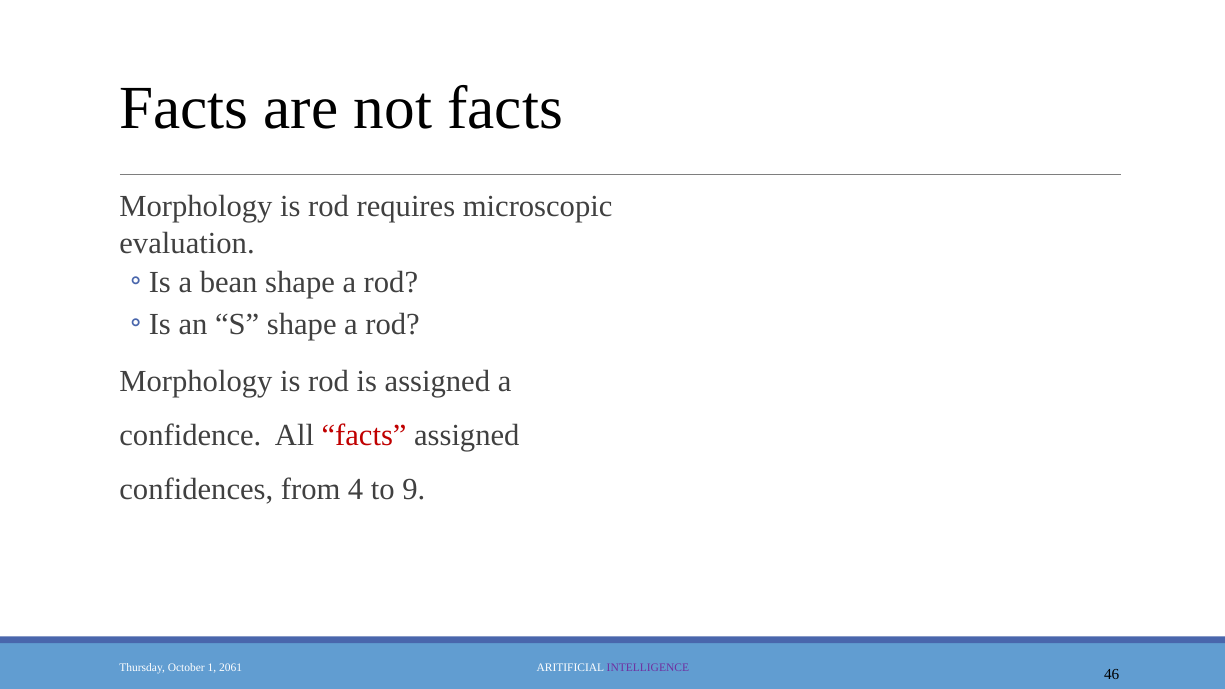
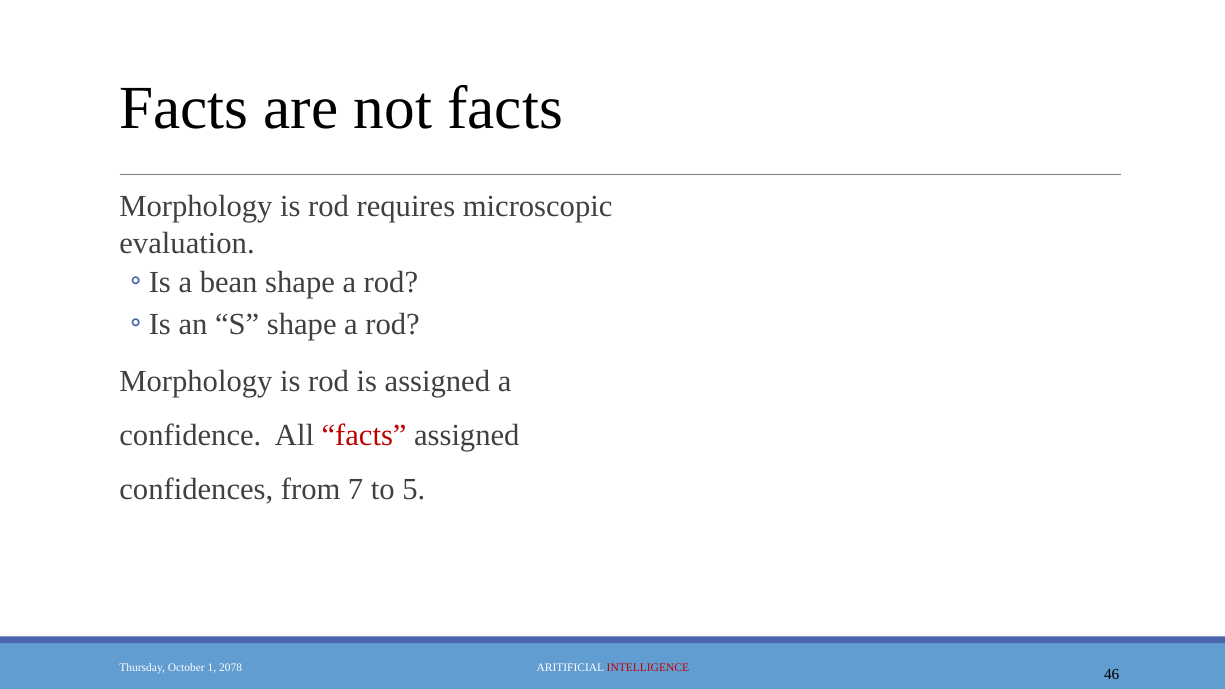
4: 4 -> 7 (356, 490)
9: 9 -> 5 (414, 490)
2061: 2061 -> 2078 (231, 668)
INTELLIGENCE colour: purple -> red (648, 668)
